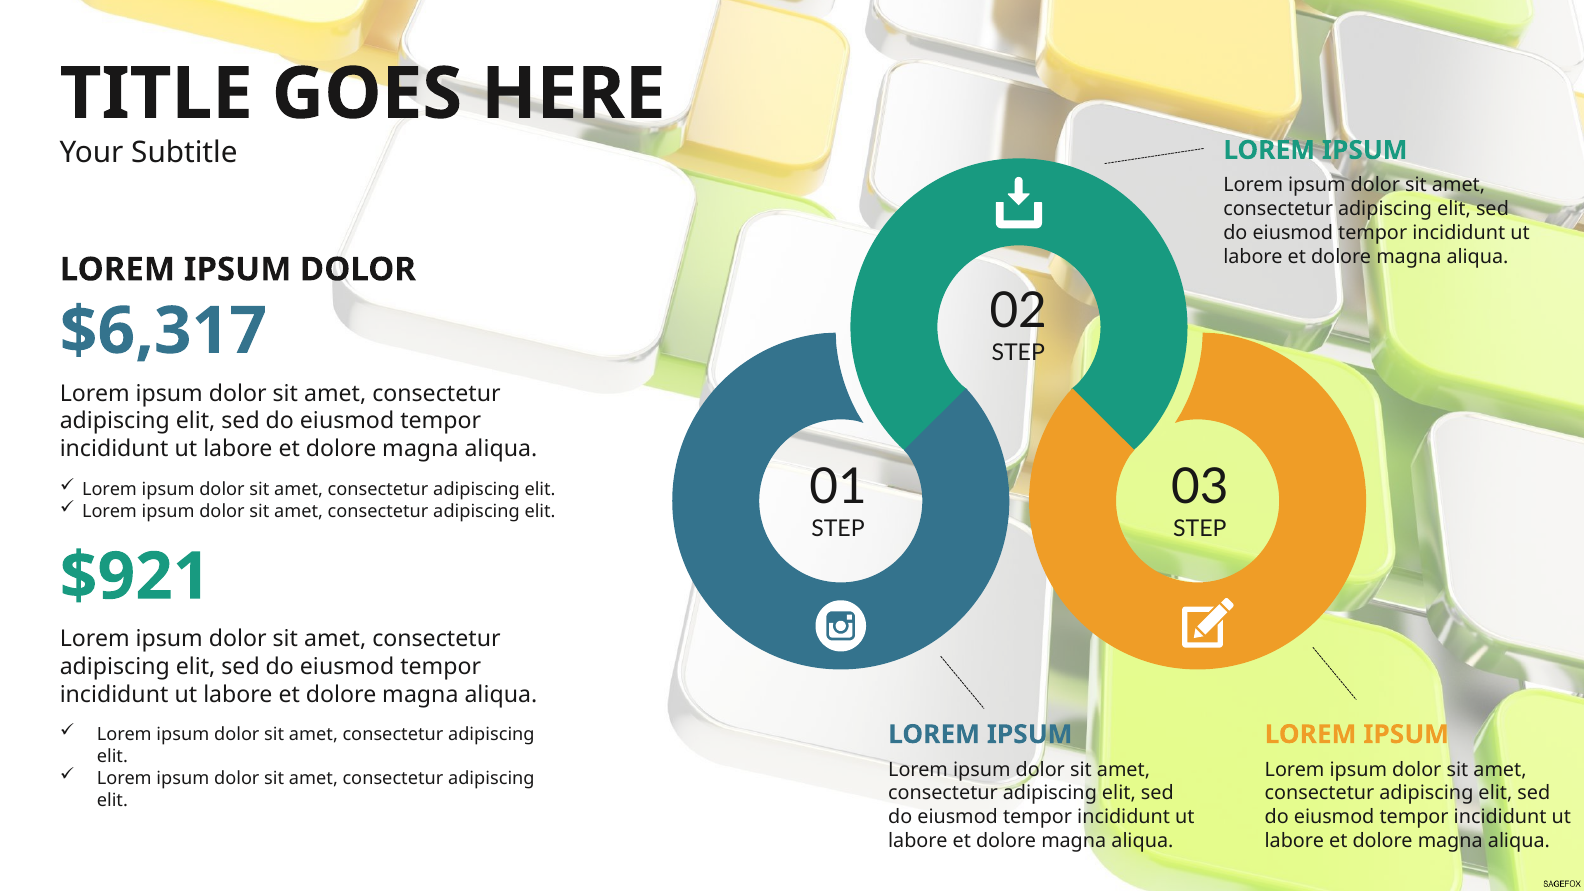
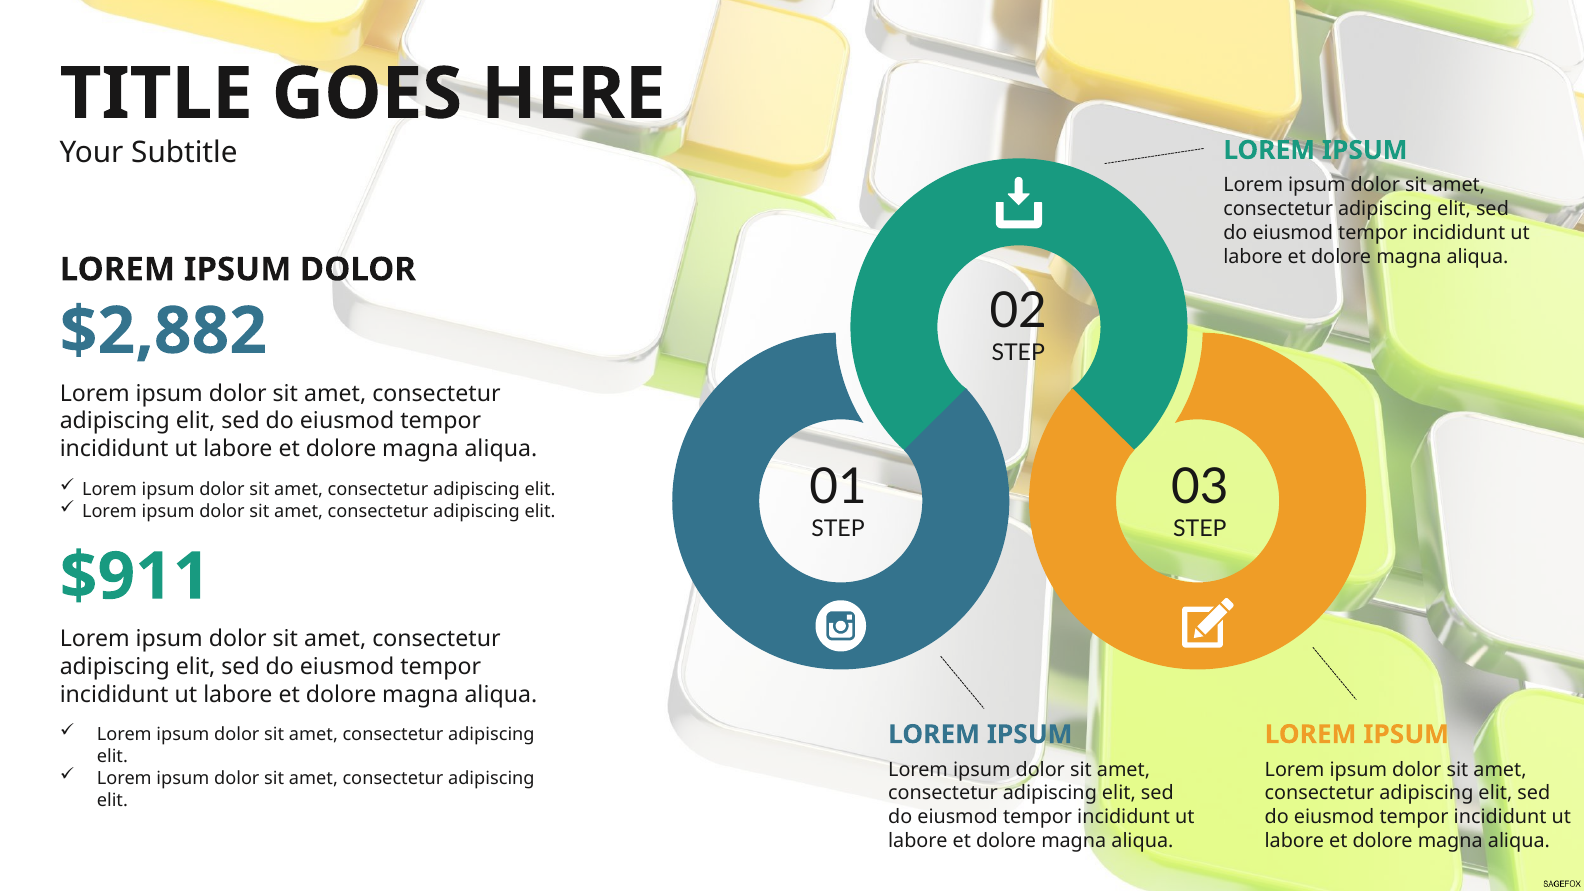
$6,317: $6,317 -> $2,882 (163, 331)
$921: $921 -> $911 (135, 577)
